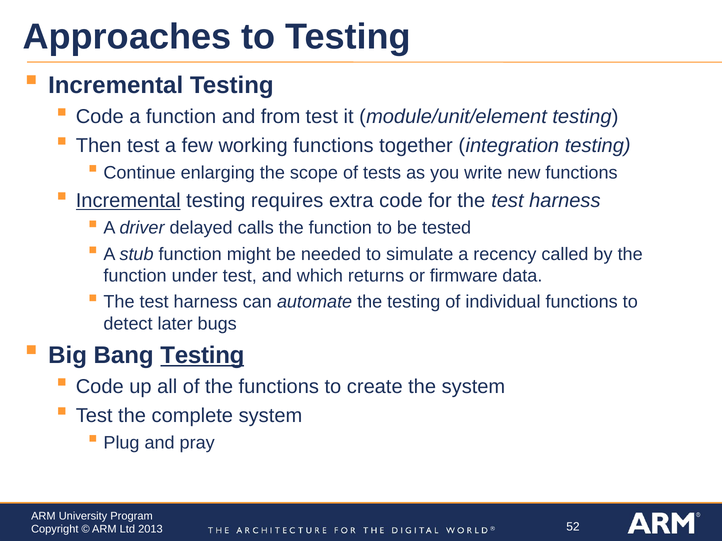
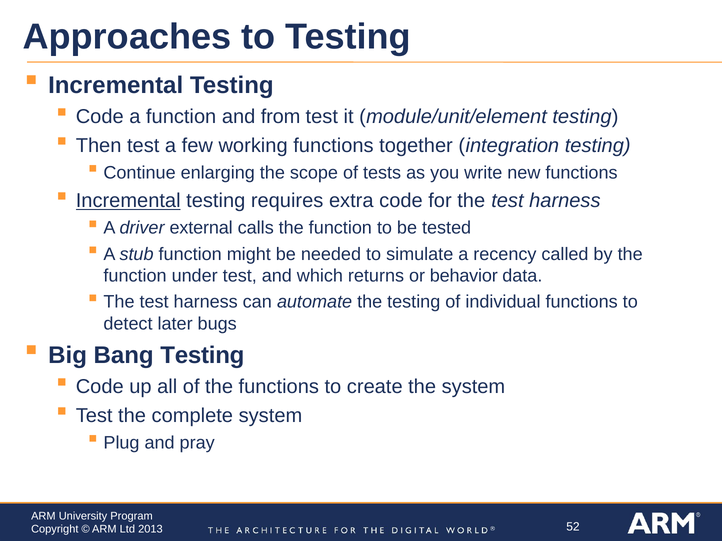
delayed: delayed -> external (201, 228)
firmware: firmware -> behavior (464, 276)
Testing underline: present -> none (202, 356)
